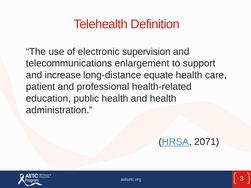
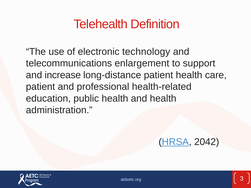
supervision: supervision -> technology (146, 52)
long-distance equate: equate -> patient (158, 75)
2071: 2071 -> 2042 (207, 142)
